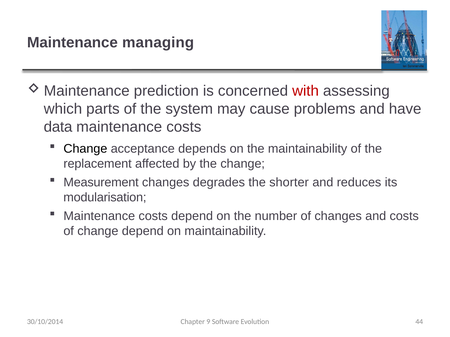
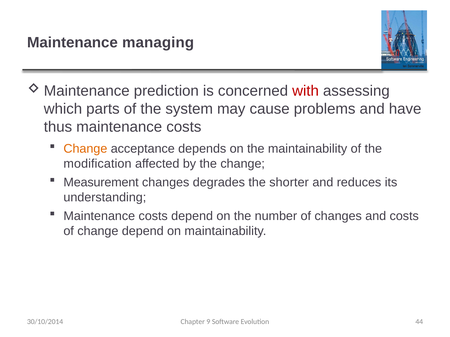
data: data -> thus (58, 127)
Change colour: black -> orange (85, 149)
replacement: replacement -> modification (98, 164)
modularisation: modularisation -> understanding (105, 198)
